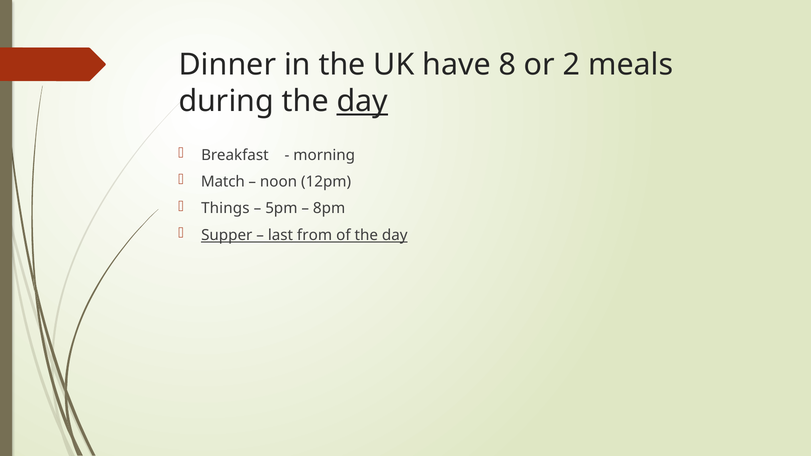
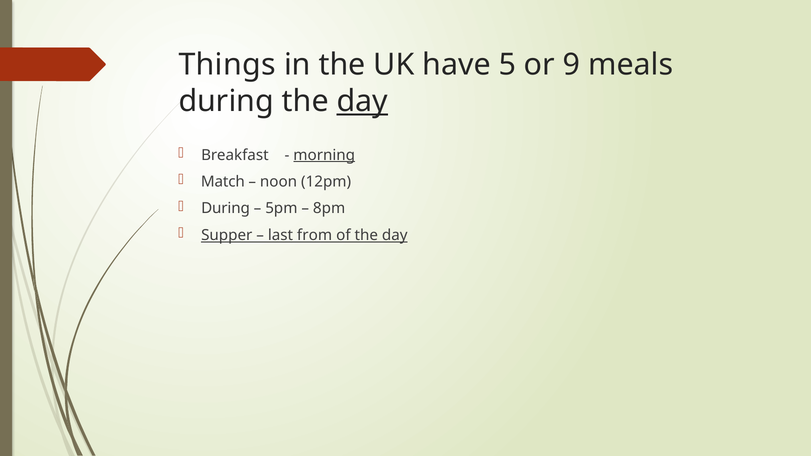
Dinner: Dinner -> Things (227, 65)
8: 8 -> 5 (507, 65)
2: 2 -> 9 (572, 65)
morning underline: none -> present (324, 155)
Things: Things -> During (226, 209)
